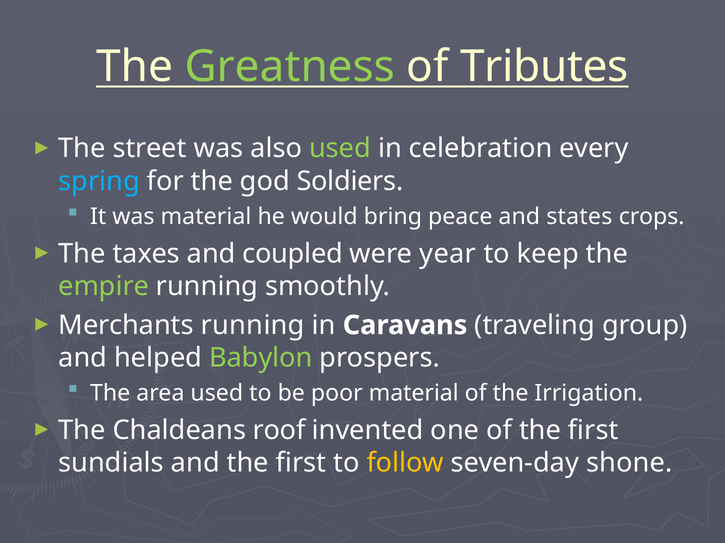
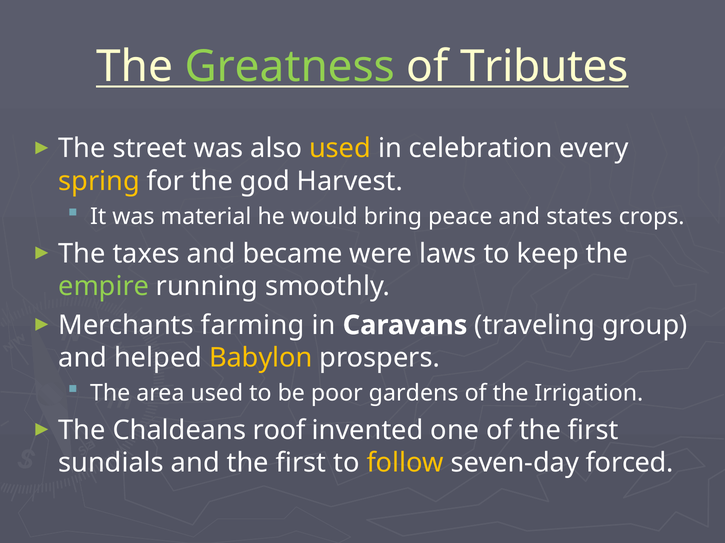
used colour: light green -> yellow (340, 149)
spring colour: light blue -> yellow (99, 181)
Soldiers: Soldiers -> Harvest (350, 181)
coupled: coupled -> became (293, 254)
year: year -> laws (448, 254)
Merchants running: running -> farming (253, 326)
Babylon colour: light green -> yellow (261, 358)
poor material: material -> gardens (414, 394)
shone: shone -> forced (630, 464)
